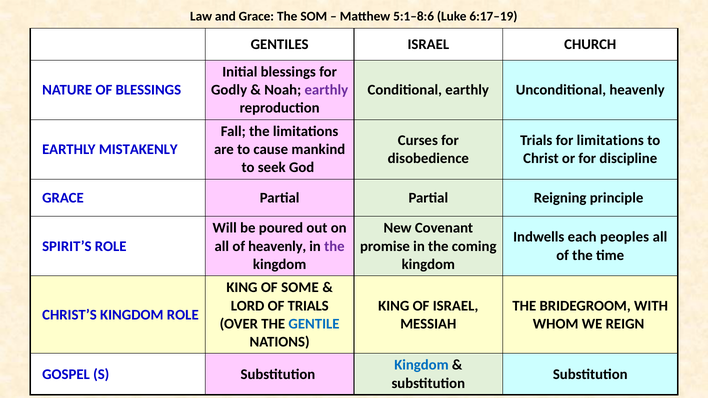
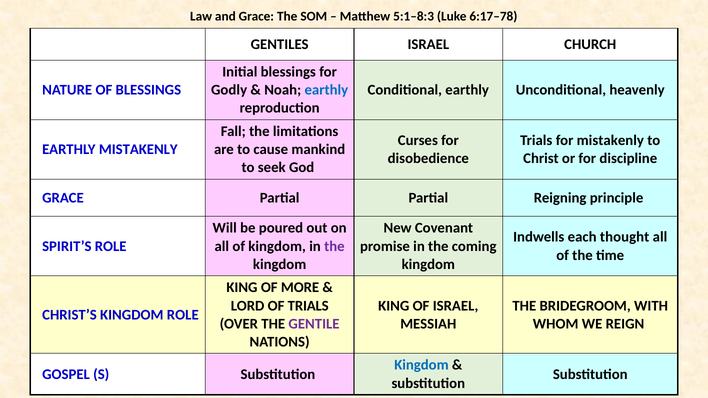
5:1–8:6: 5:1–8:6 -> 5:1–8:3 (414, 17)
6:17–19: 6:17–19 -> 6:17–78 (493, 17)
earthly colour: purple -> blue (326, 90)
for limitations: limitations -> mistakenly (610, 141)
peoples: peoples -> thought (625, 237)
of heavenly: heavenly -> kingdom (277, 246)
SOME: SOME -> MORE (300, 288)
GENTILE colour: blue -> purple (314, 324)
